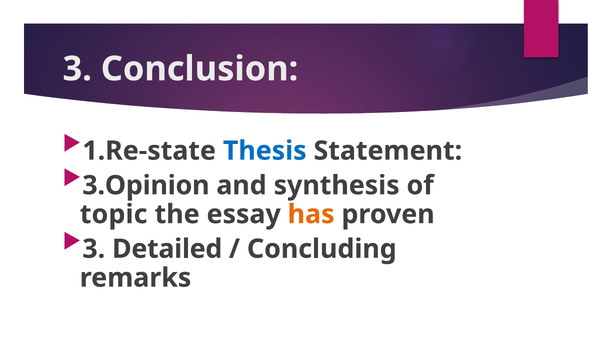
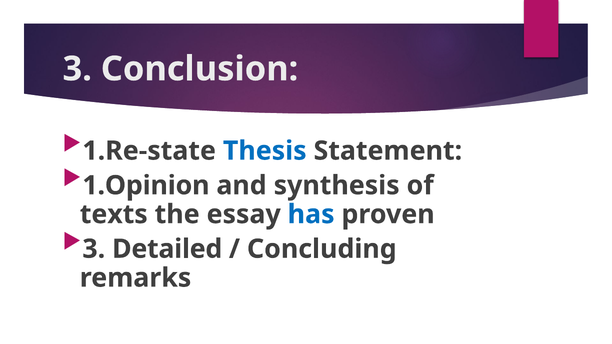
3.Opinion: 3.Opinion -> 1.Opinion (146, 186)
topic: topic -> texts (114, 214)
has colour: orange -> blue (311, 214)
